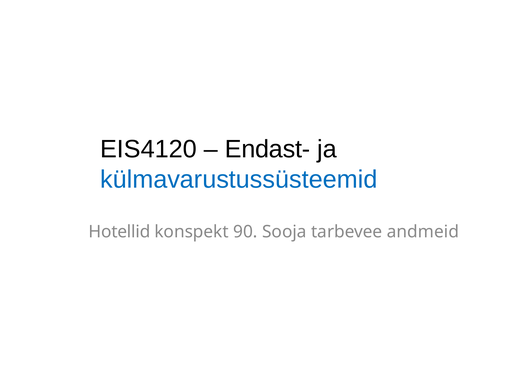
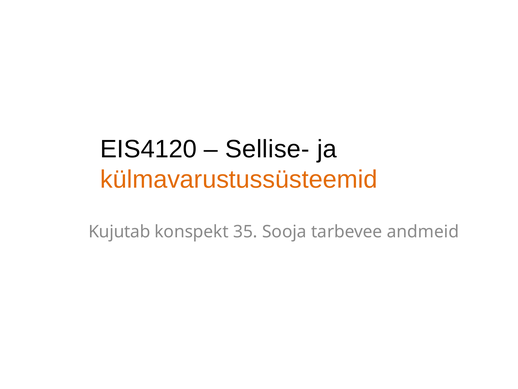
Endast-: Endast- -> Sellise- (267, 149)
külmavarustussüsteemid colour: blue -> orange (239, 179)
Hotellid: Hotellid -> Kujutab (119, 231)
90: 90 -> 35 (245, 231)
